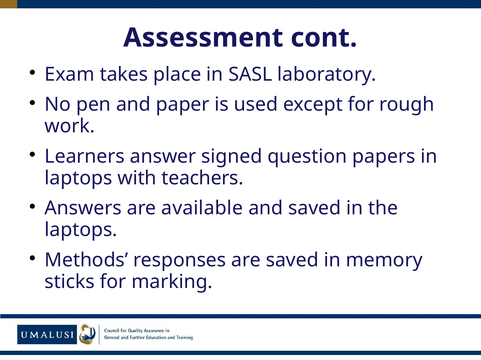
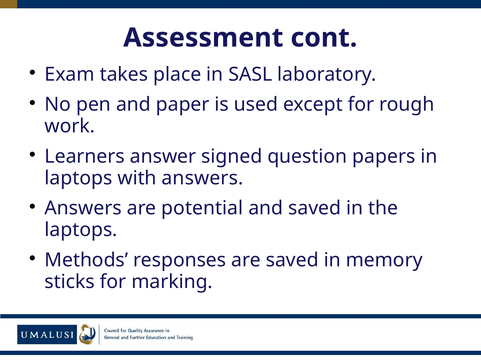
with teachers: teachers -> answers (202, 178)
available: available -> potential (202, 209)
